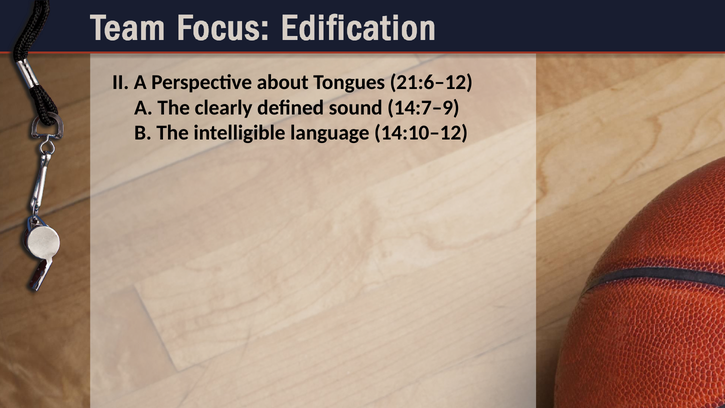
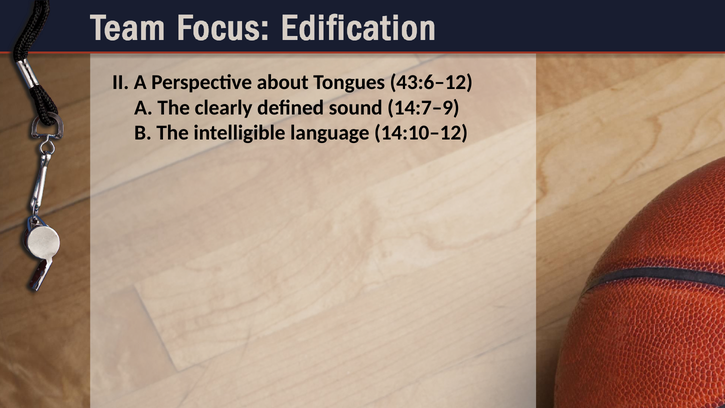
21:6–12: 21:6–12 -> 43:6–12 (431, 82)
